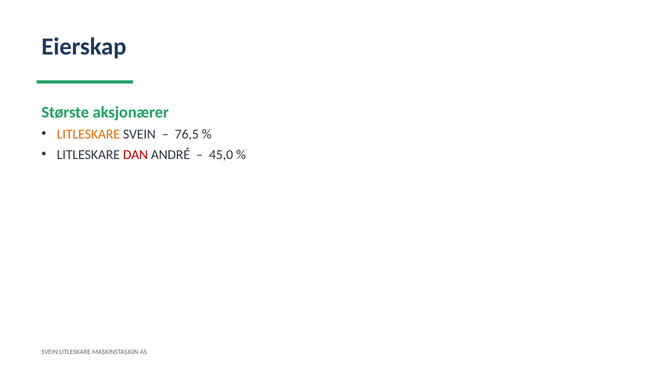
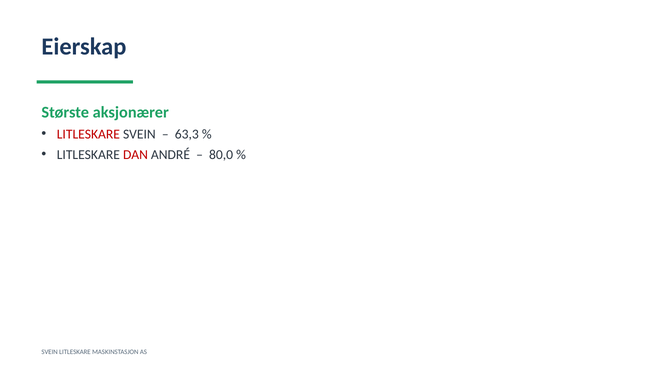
LITLESKARE colour: orange -> red (88, 134)
76,5: 76,5 -> 63,3 (187, 134)
45,0: 45,0 -> 80,0 (221, 154)
